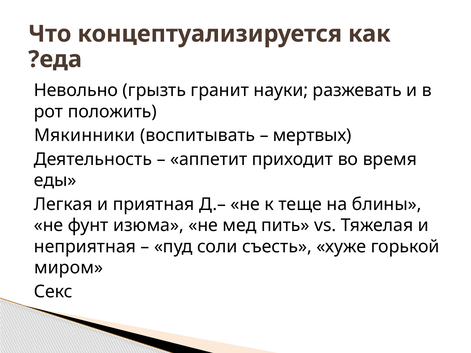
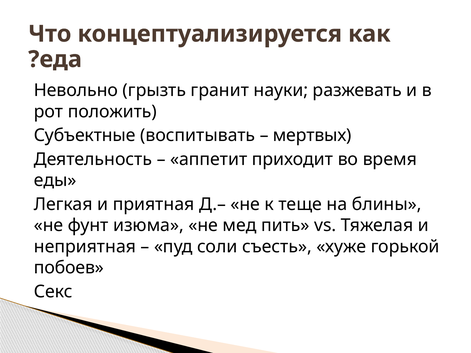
Мякинники: Мякинники -> Субъектные (85, 136)
миром: миром -> побоев (69, 268)
